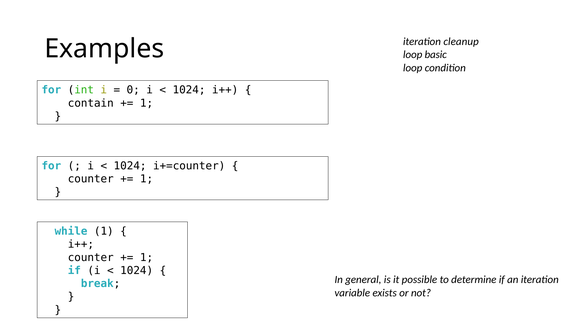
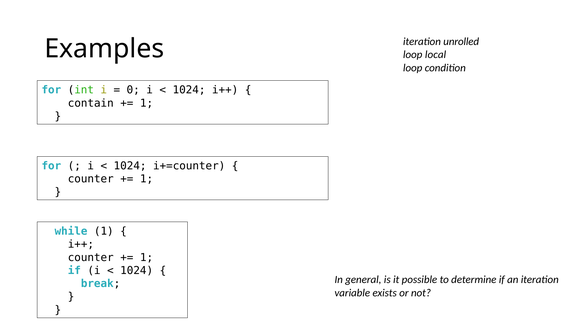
cleanup: cleanup -> unrolled (461, 42)
basic: basic -> local (436, 55)
